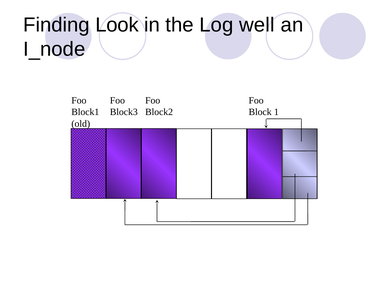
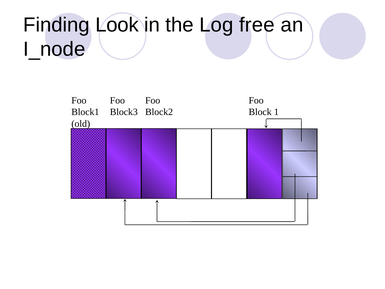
well: well -> free (257, 25)
